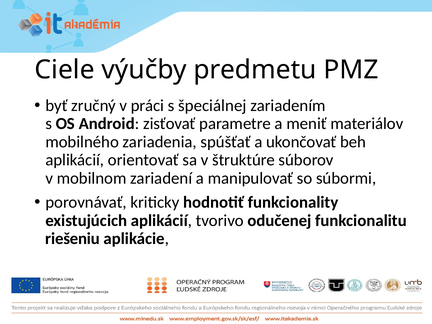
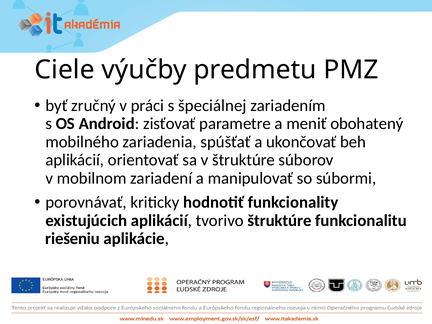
materiálov: materiálov -> obohatený (367, 124)
tvorivo odučenej: odučenej -> štruktúre (280, 221)
